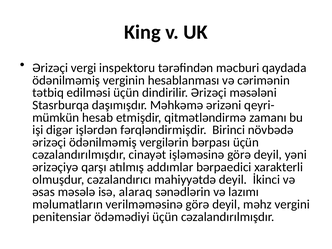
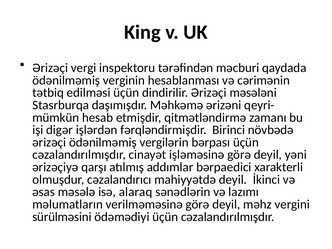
penitensiar: penitensiar -> sürülməsini (62, 217)
